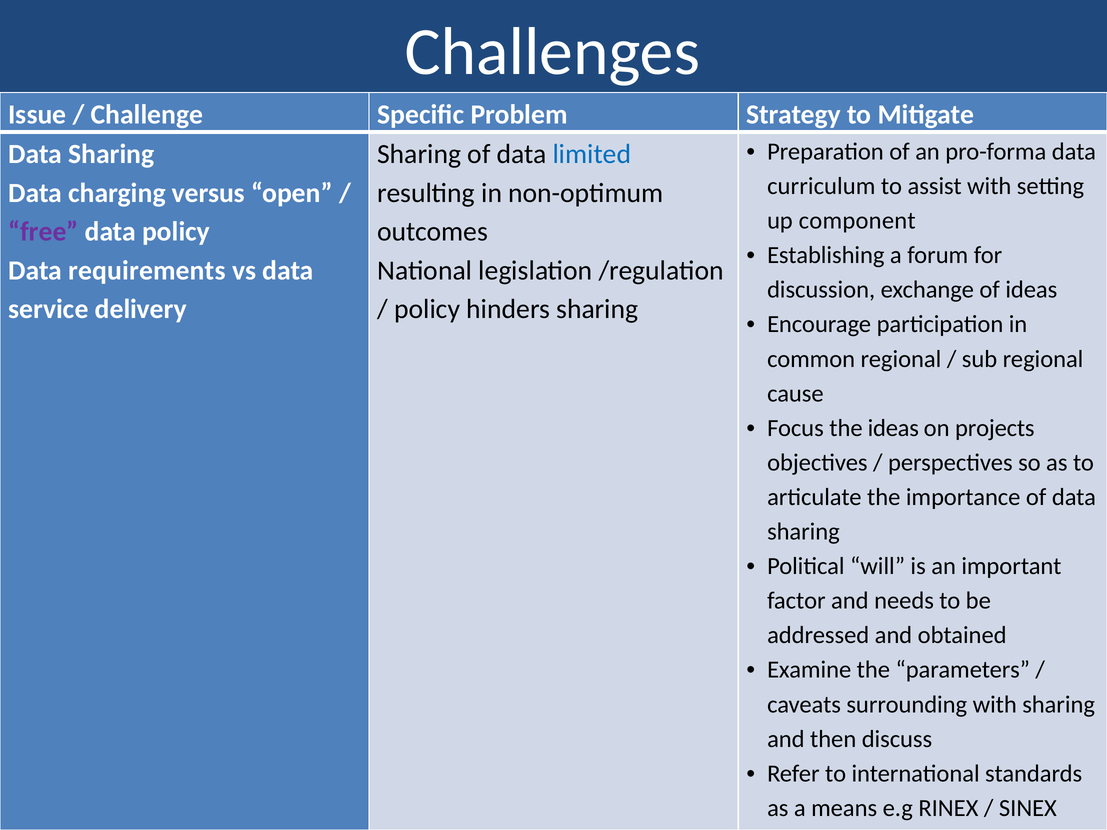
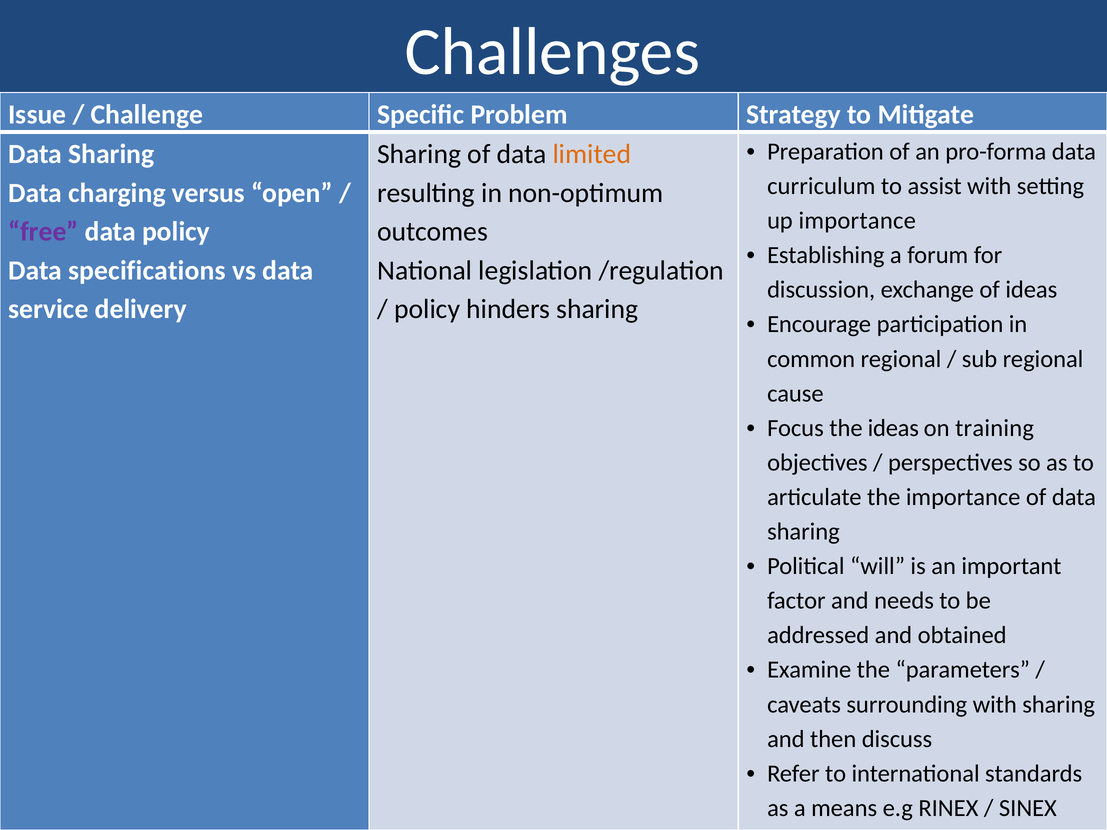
limited colour: blue -> orange (592, 154)
up component: component -> importance (857, 221)
requirements: requirements -> specifications (147, 271)
projects: projects -> training (995, 428)
